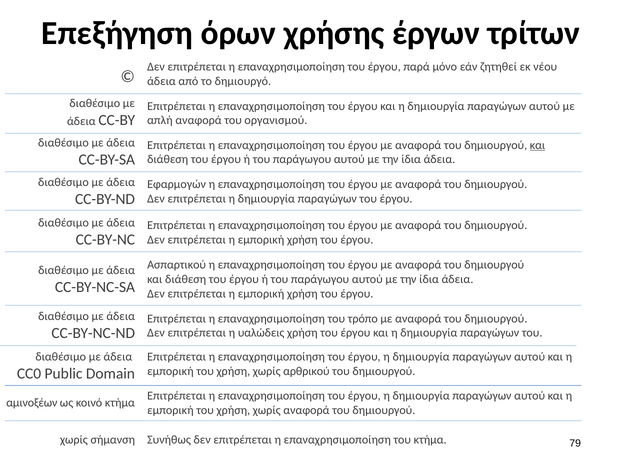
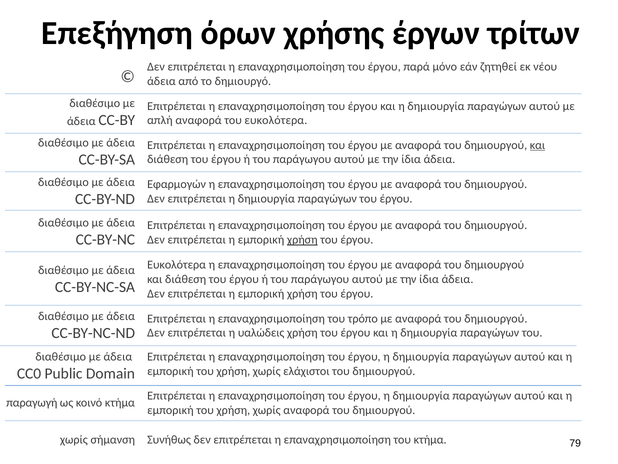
του οργανισμού: οργανισμού -> ευκολότερα (276, 120)
χρήση underline: none -> present (302, 240)
Ασπαρτικού: Ασπαρτικού -> Ευκολότερα (177, 265)
αρθρικού: αρθρικού -> ελάχιστοι (306, 371)
αμινοξέων: αμινοξέων -> παραγωγή (32, 402)
